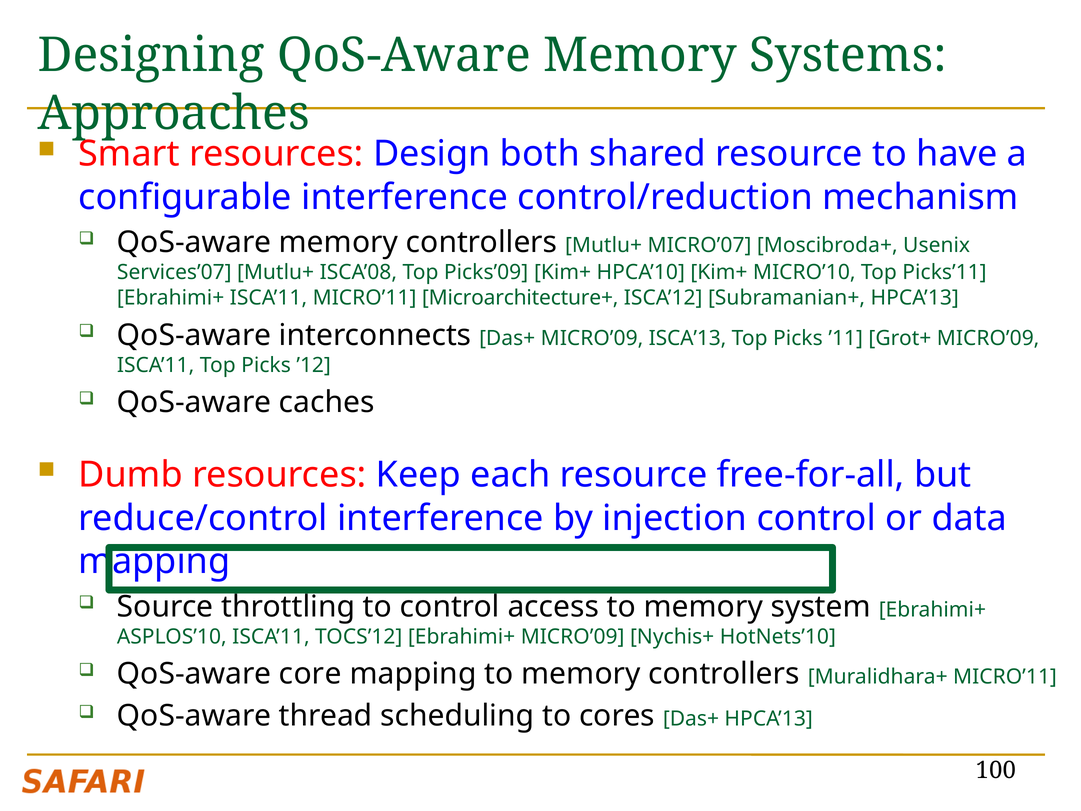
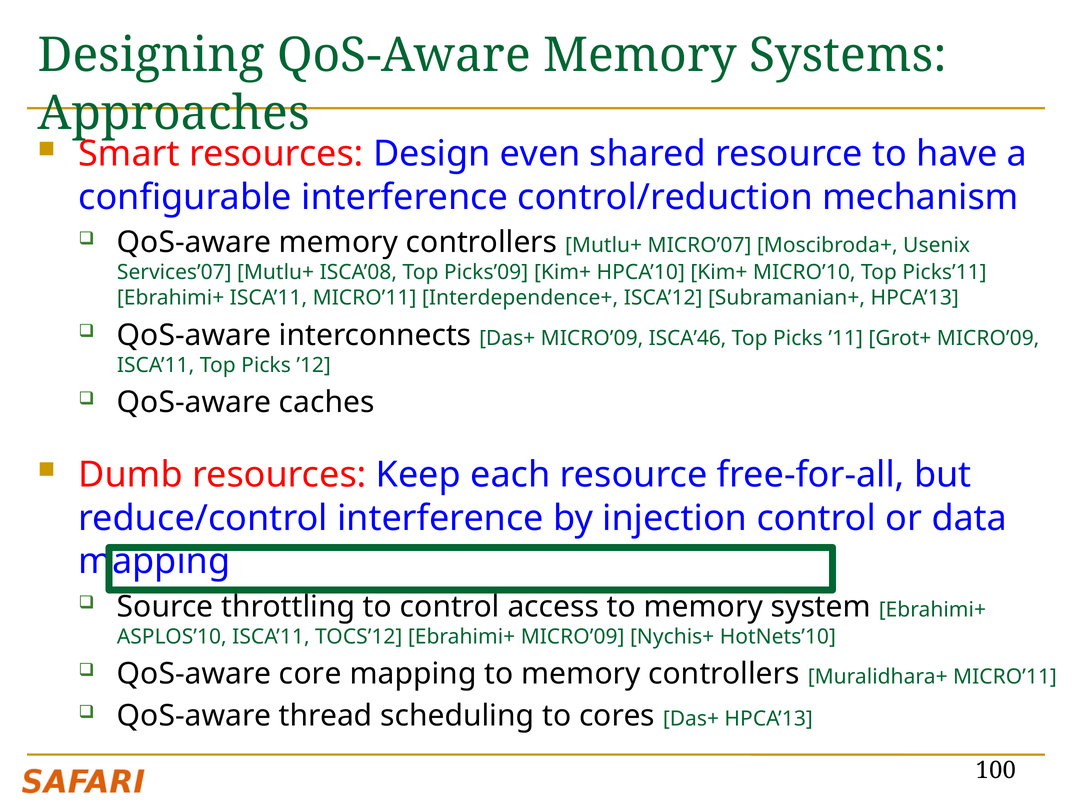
both: both -> even (540, 154)
Microarchitecture+: Microarchitecture+ -> Interdependence+ (520, 298)
ISCA’13: ISCA’13 -> ISCA’46 (688, 338)
